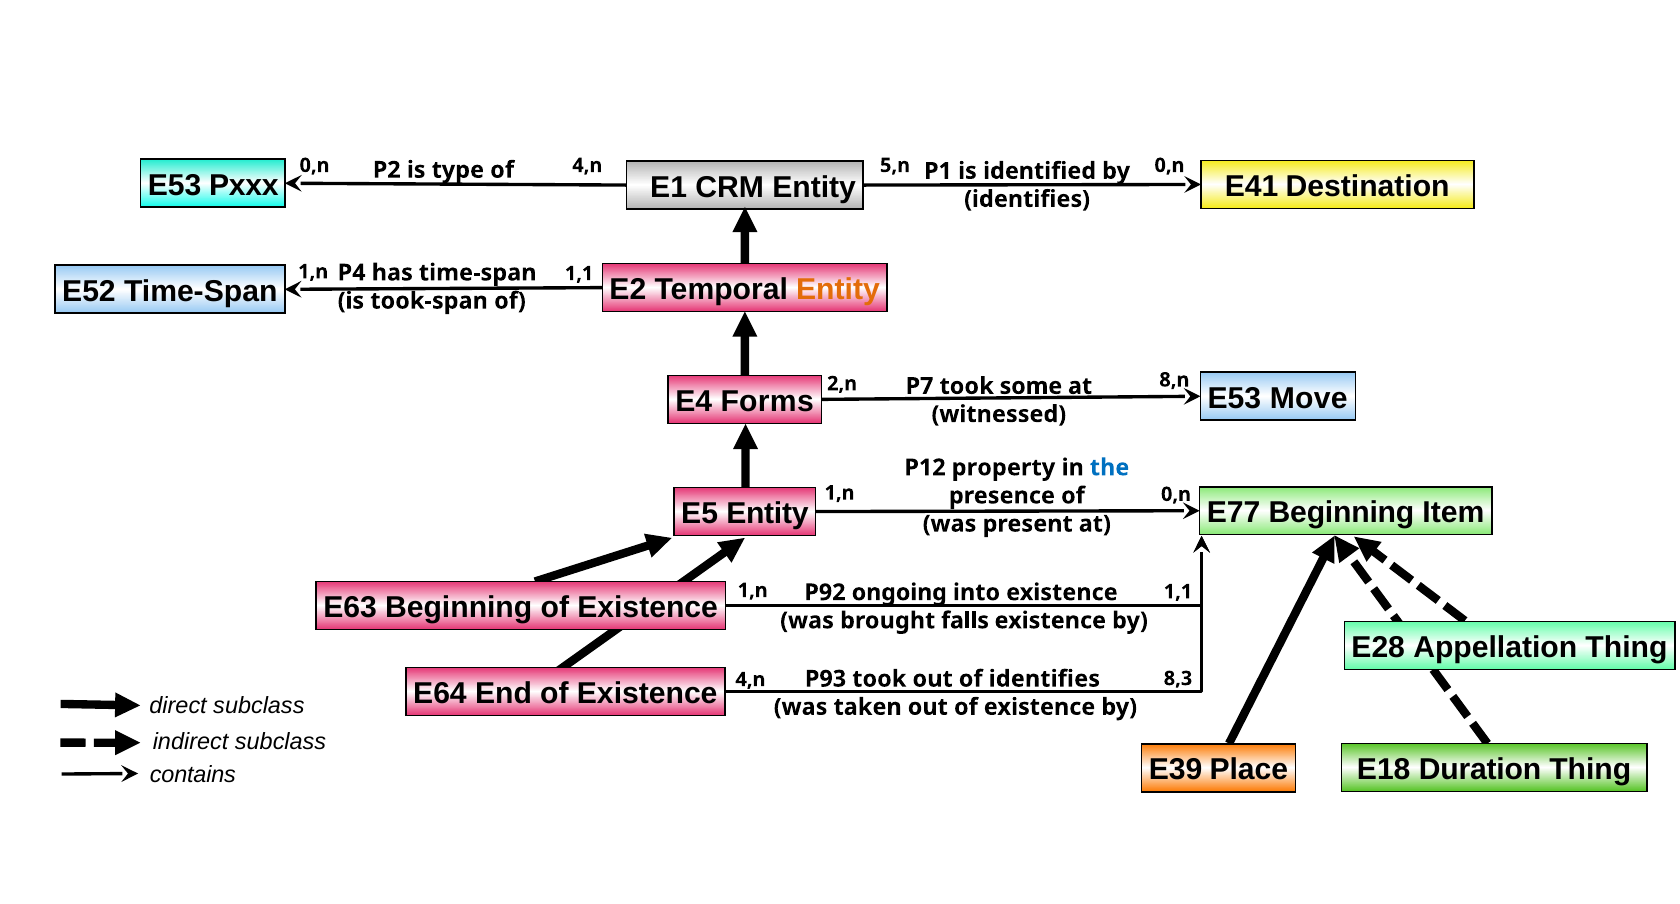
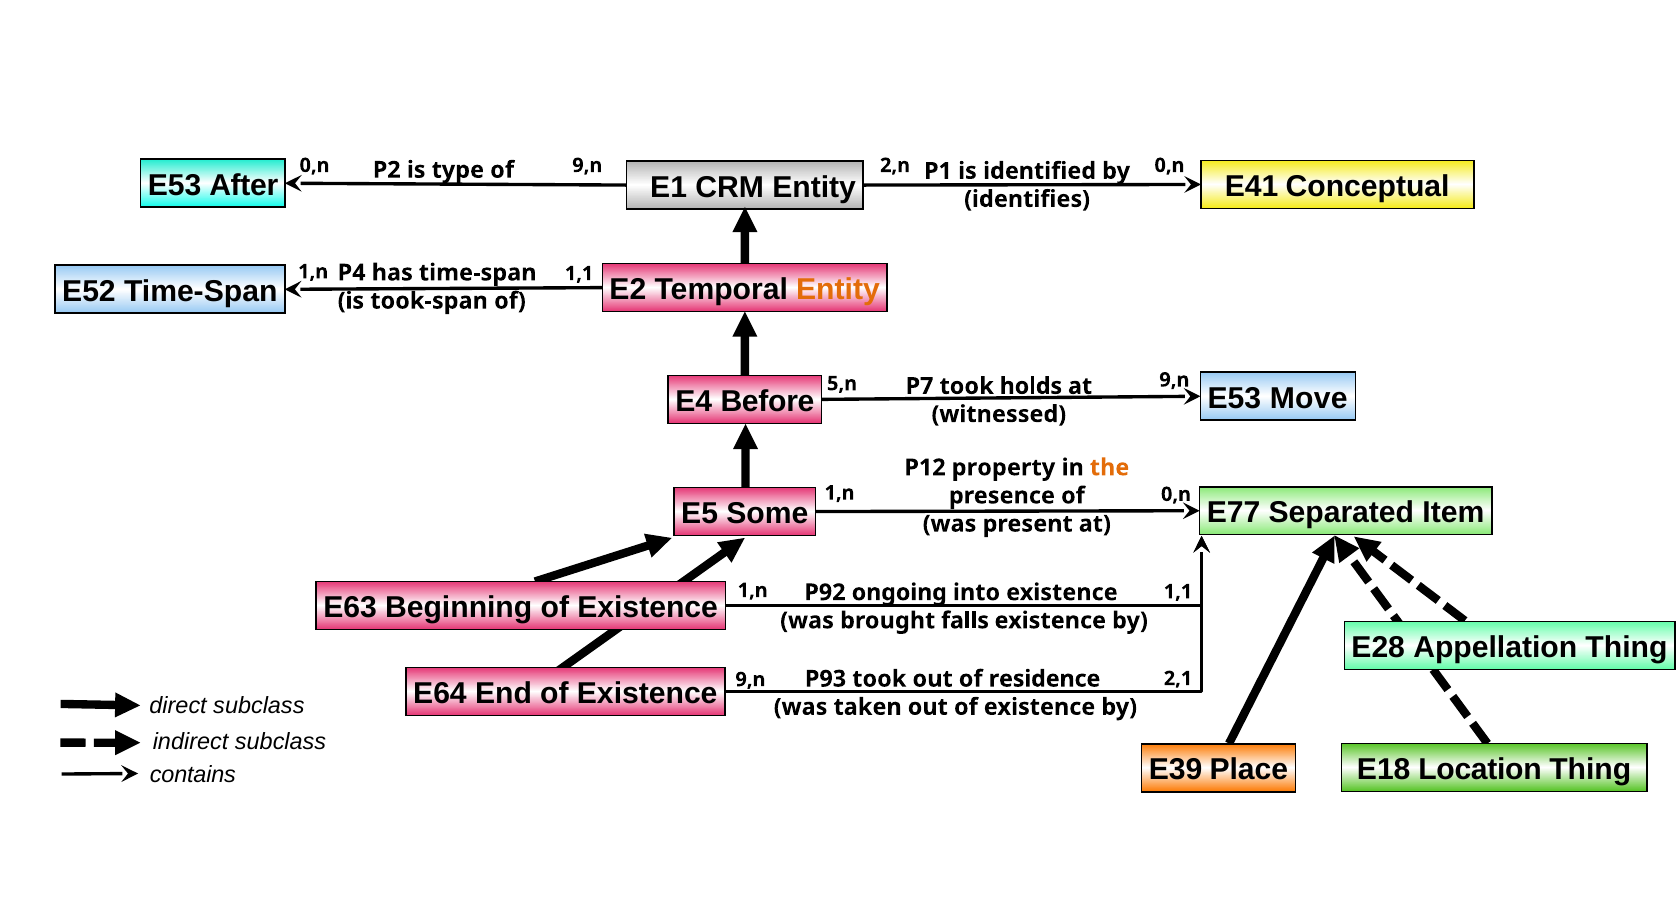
0,n 4,n: 4,n -> 9,n (587, 165)
5,n: 5,n -> 2,n (895, 165)
Pxxx: Pxxx -> After (244, 185)
Destination: Destination -> Conceptual (1368, 187)
8,n: 8,n -> 9,n (1174, 380)
2,n: 2,n -> 5,n (842, 384)
some: some -> holds (1031, 386)
Forms: Forms -> Before (767, 401)
the colour: blue -> orange (1110, 468)
E77 Beginning: Beginning -> Separated (1341, 513)
E5 Entity: Entity -> Some (767, 514)
of identifies: identifies -> residence (1045, 679)
8,3: 8,3 -> 2,1 (1178, 678)
4,n: 4,n -> 9,n (750, 679)
Duration: Duration -> Location (1480, 770)
